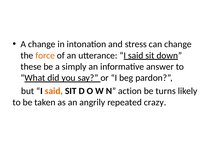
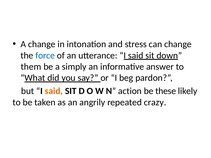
force colour: orange -> blue (45, 56)
these: these -> them (31, 67)
turns: turns -> these (166, 91)
